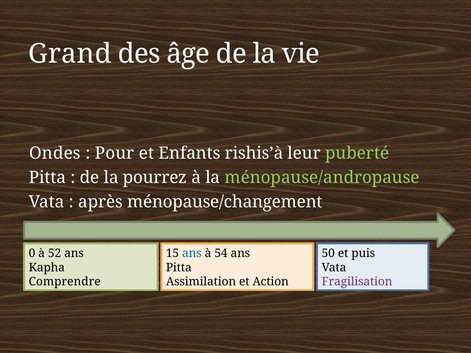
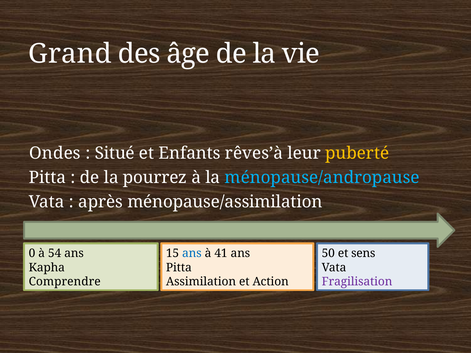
Pour: Pour -> Situé (115, 153)
rishis’à: rishis’à -> rêves’à (254, 153)
puberté colour: light green -> yellow (357, 153)
ménopause/andropause colour: light green -> light blue (322, 178)
ménopause/changement: ménopause/changement -> ménopause/assimilation (225, 202)
52: 52 -> 54 (55, 254)
54: 54 -> 41 (221, 254)
puis: puis -> sens (363, 254)
